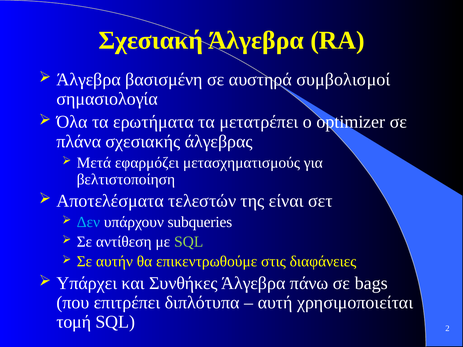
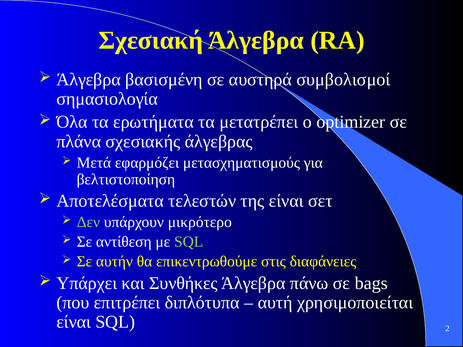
Δεν colour: light blue -> light green (88, 222)
subqueries: subqueries -> μικρότερο (200, 222)
τομή: τομή -> είναι (74, 322)
